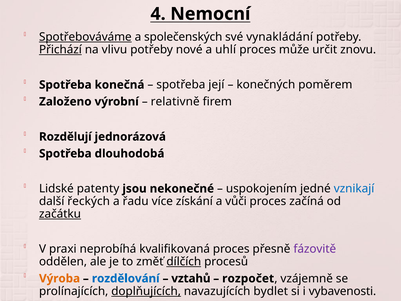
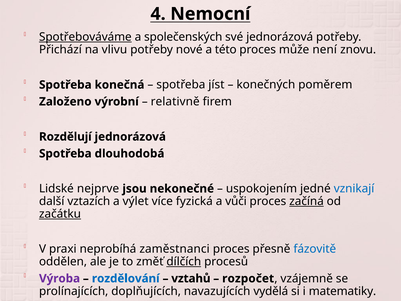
své vynakládání: vynakládání -> jednorázová (280, 37)
Přichází underline: present -> none (60, 50)
uhlí: uhlí -> této (226, 50)
určit: určit -> není (325, 50)
její: její -> jíst (216, 85)
patenty: patenty -> nejprve (98, 189)
řeckých: řeckých -> vztazích (89, 201)
řadu: řadu -> výlet (136, 201)
získání: získání -> fyzická (194, 201)
začíná underline: none -> present (307, 201)
kvalifikovaná: kvalifikovaná -> zaměstnanci (175, 249)
fázovitě colour: purple -> blue (315, 249)
Výroba colour: orange -> purple (60, 278)
doplňujících underline: present -> none (146, 291)
bydlet: bydlet -> vydělá (271, 291)
vybavenosti: vybavenosti -> matematiky (342, 291)
